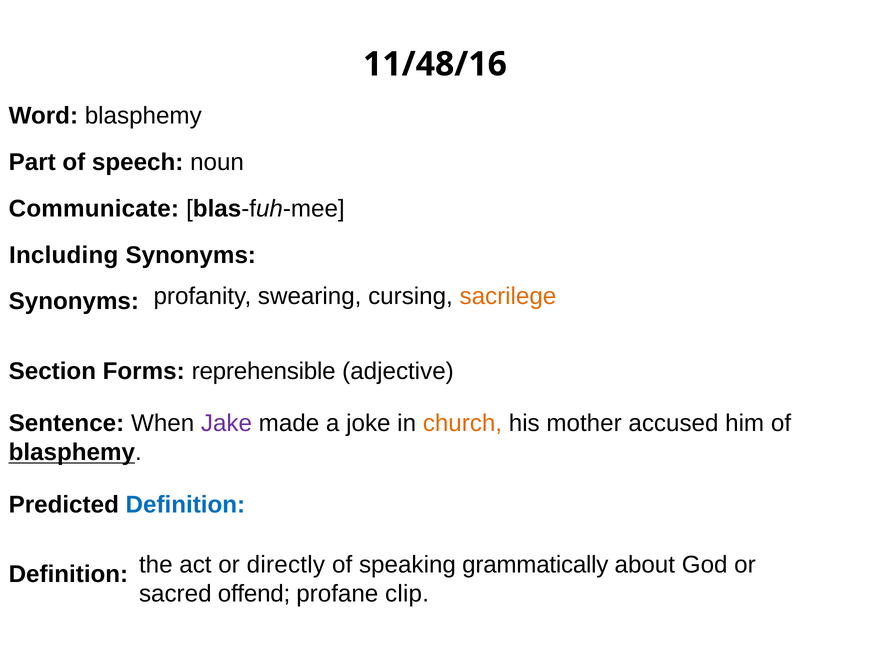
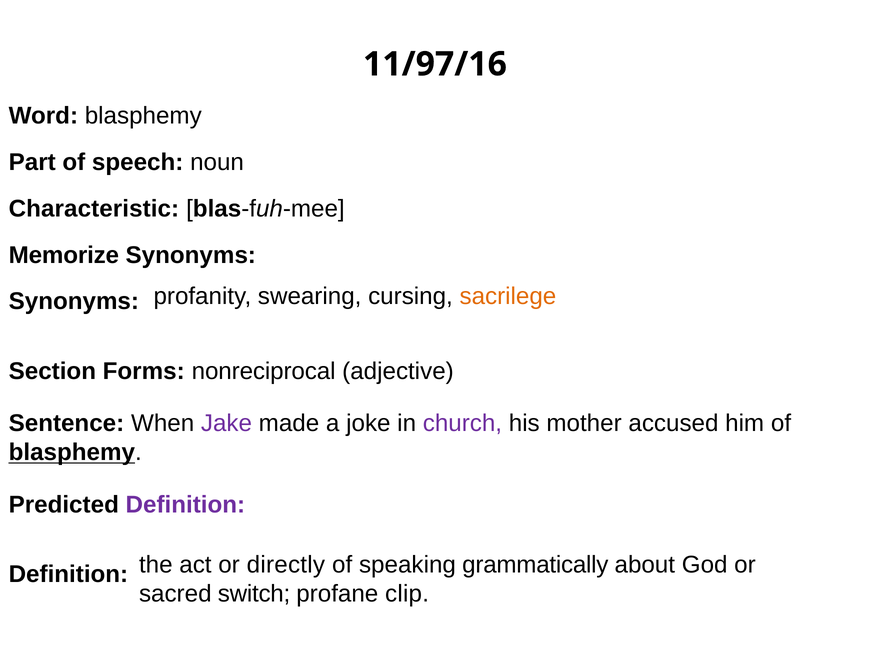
11/48/16: 11/48/16 -> 11/97/16 (435, 64)
Communicate: Communicate -> Characteristic (94, 208)
Including: Including -> Memorize (64, 255)
reprehensible: reprehensible -> nonreciprocal (264, 371)
church colour: orange -> purple (462, 423)
Definition colour: blue -> purple (185, 504)
offend: offend -> switch (254, 593)
